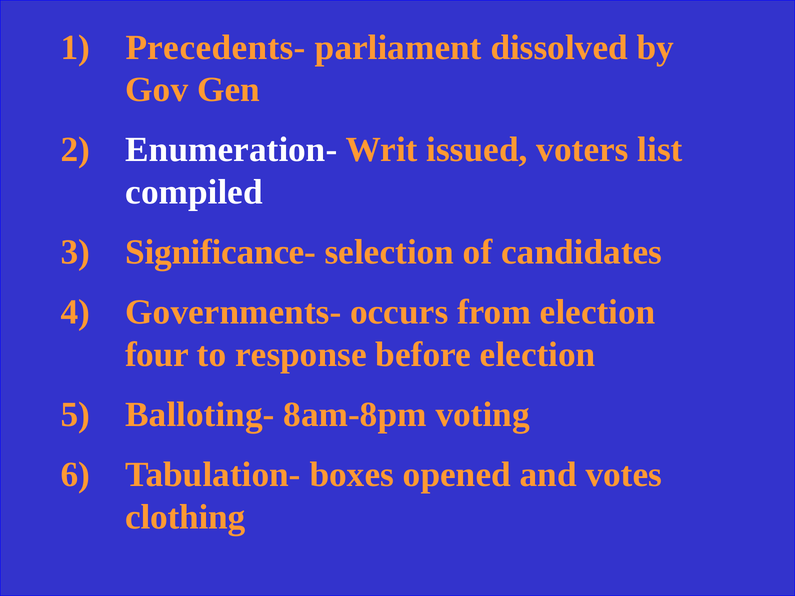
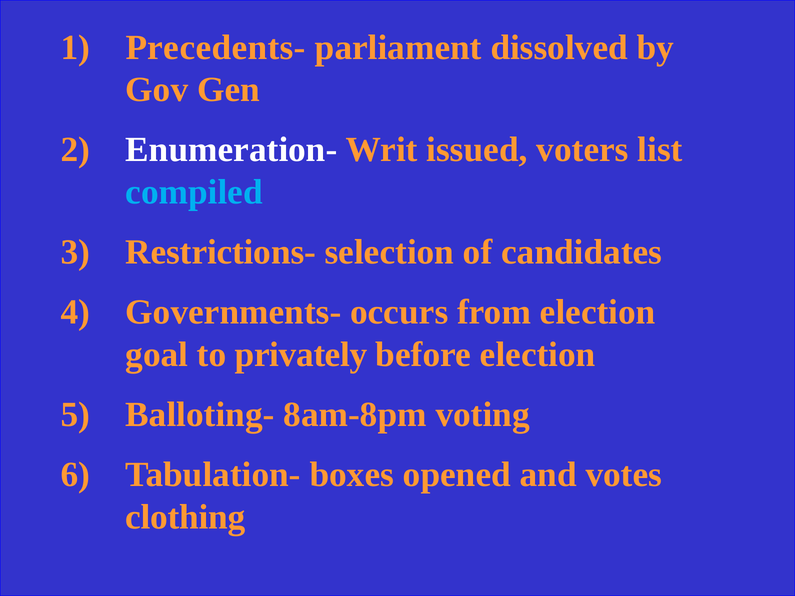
compiled colour: white -> light blue (194, 192)
Significance-: Significance- -> Restrictions- (221, 252)
four: four -> goal (157, 355)
response: response -> privately (301, 355)
